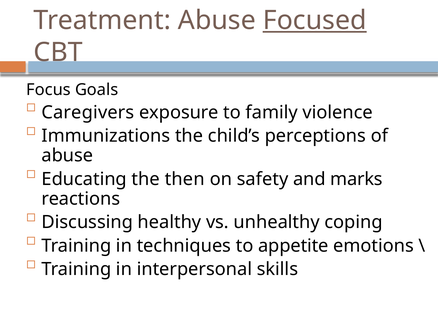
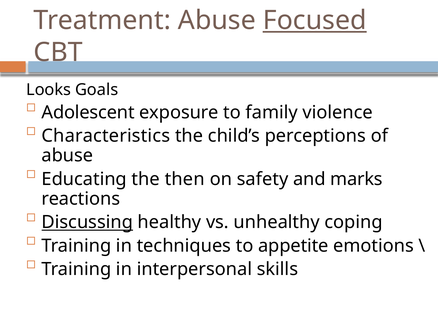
Focus: Focus -> Looks (49, 90)
Caregivers: Caregivers -> Adolescent (88, 113)
Immunizations: Immunizations -> Characteristics (106, 136)
Discussing underline: none -> present (87, 223)
